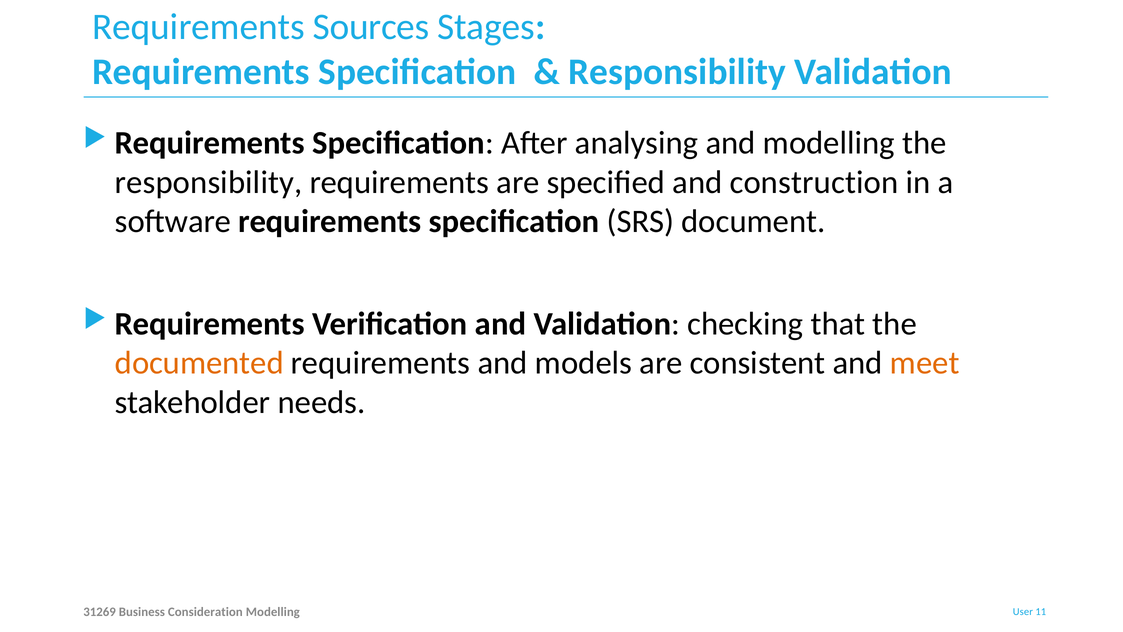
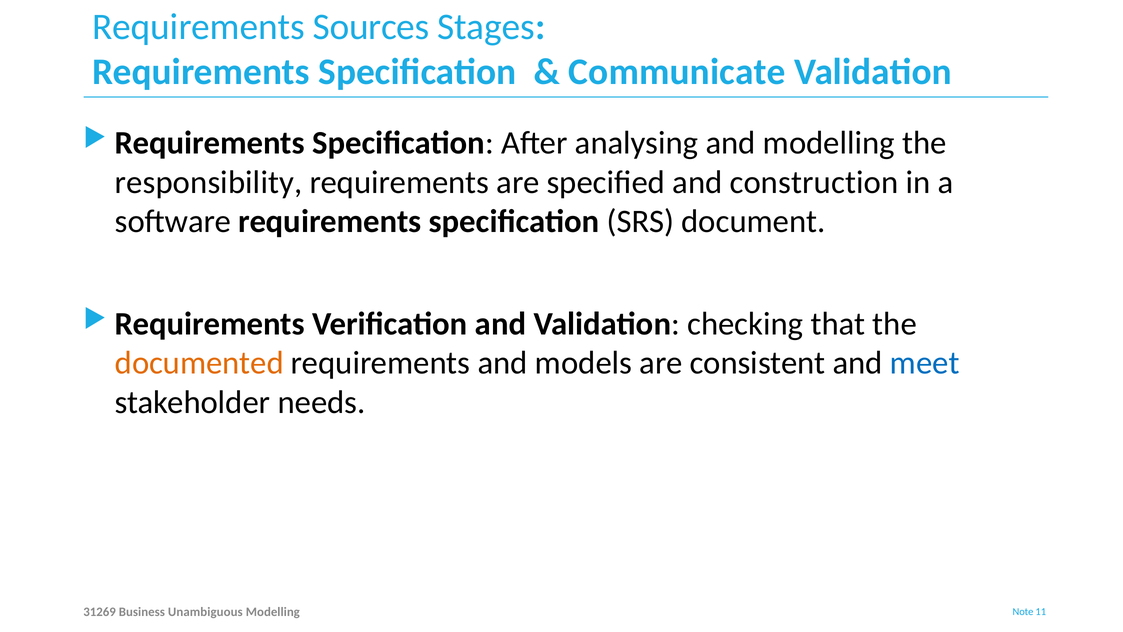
Responsibility: Responsibility -> Communicate (677, 72)
meet colour: orange -> blue (925, 363)
Consideration: Consideration -> Unambiguous (205, 612)
User: User -> Note (1023, 611)
